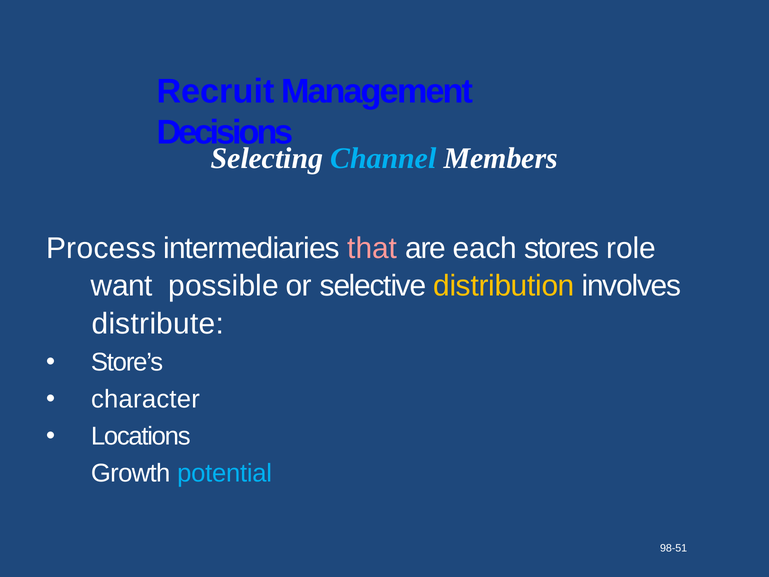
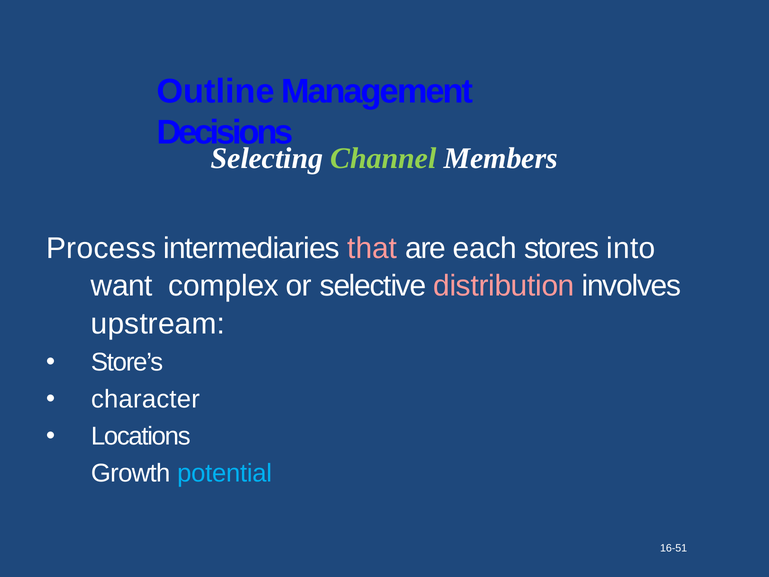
Recruit: Recruit -> Outline (216, 91)
Channel colour: light blue -> light green (383, 158)
role: role -> into (631, 248)
possible: possible -> complex (224, 286)
distribution colour: yellow -> pink (504, 286)
distribute: distribute -> upstream (158, 324)
98-51: 98-51 -> 16-51 (674, 548)
